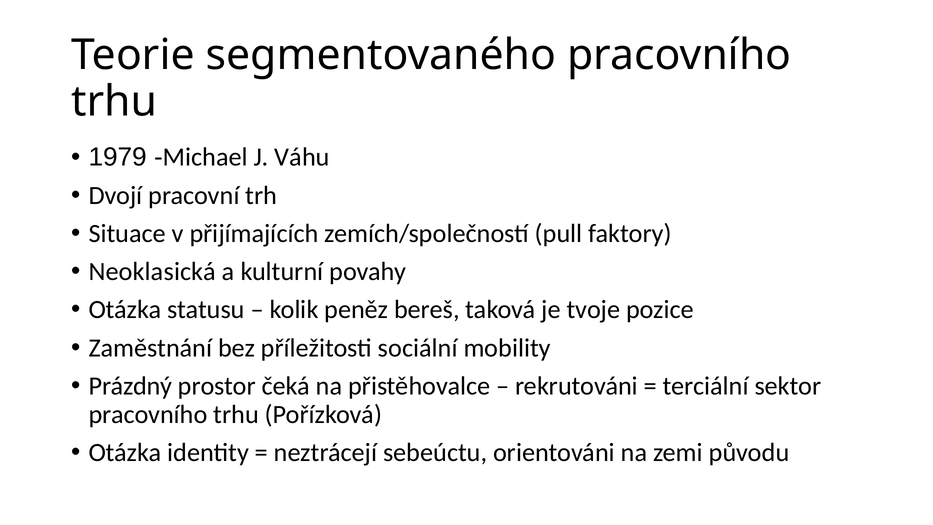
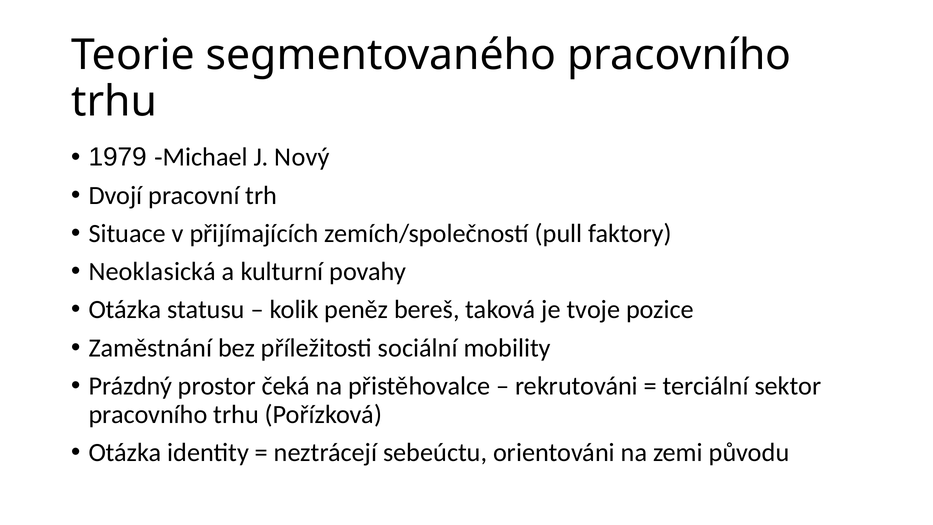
Váhu: Váhu -> Nový (302, 157)
